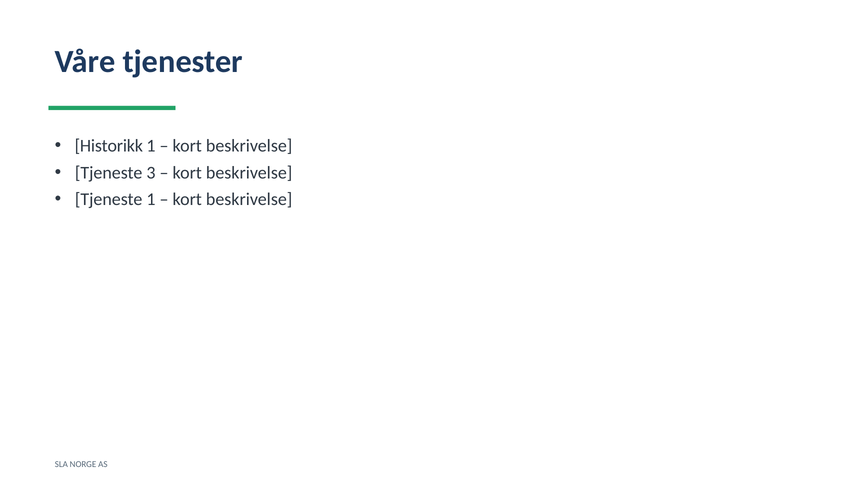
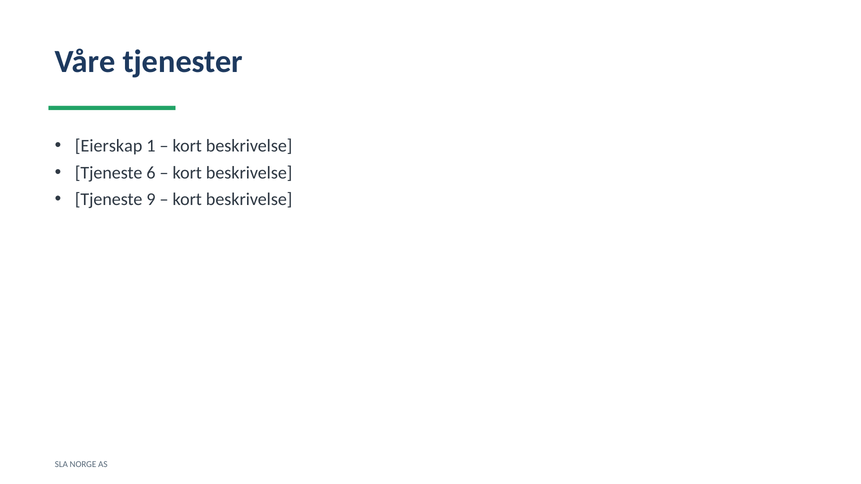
Historikk: Historikk -> Eierskap (109, 146)
3: 3 -> 6 (151, 173)
Tjeneste 1: 1 -> 9 (151, 200)
